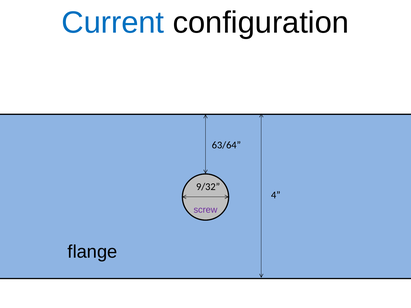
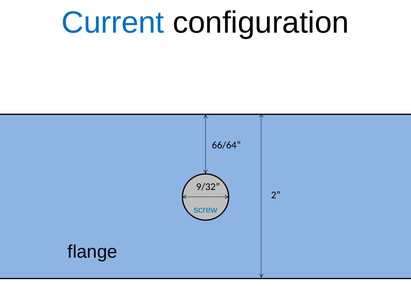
63/64: 63/64 -> 66/64 (226, 145)
4: 4 -> 2 (276, 195)
screw colour: purple -> blue (205, 210)
